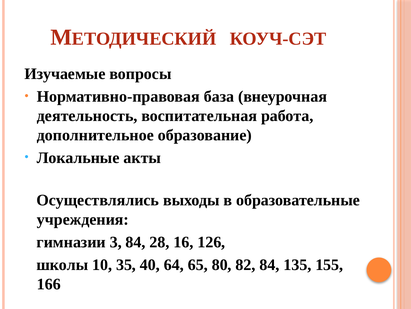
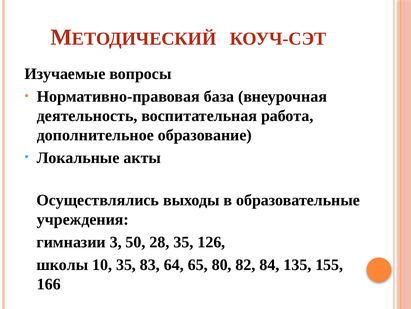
3 84: 84 -> 50 (136, 242)
28 16: 16 -> 35 (183, 242)
40: 40 -> 83 (150, 264)
